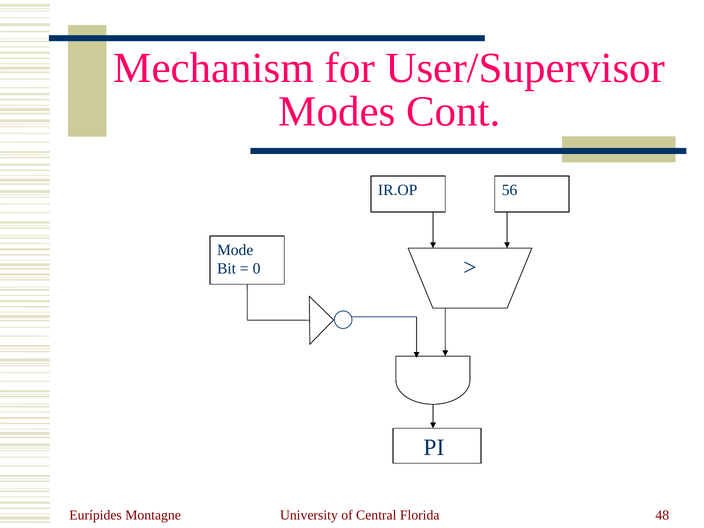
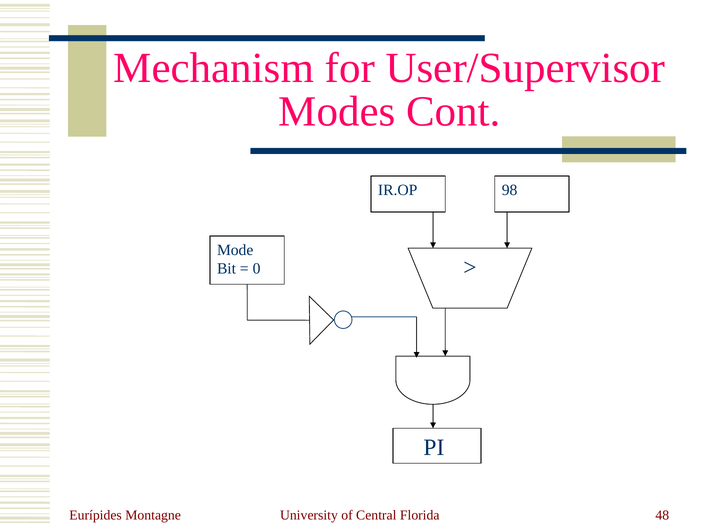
56: 56 -> 98 (510, 190)
